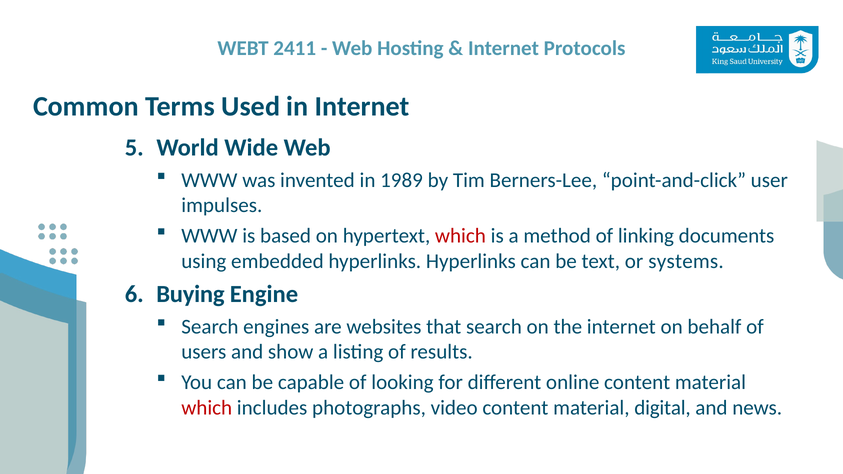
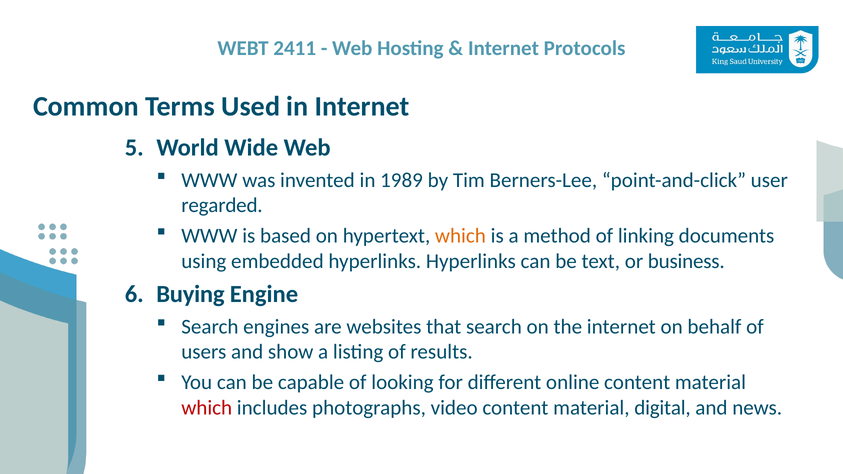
impulses: impulses -> regarded (222, 205)
which colour: red -> orange (460, 236)
systems: systems -> business (686, 261)
